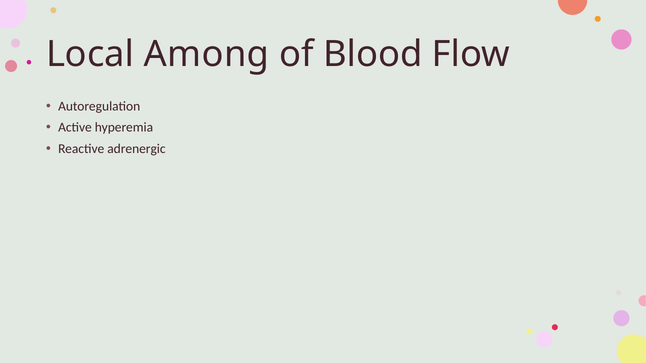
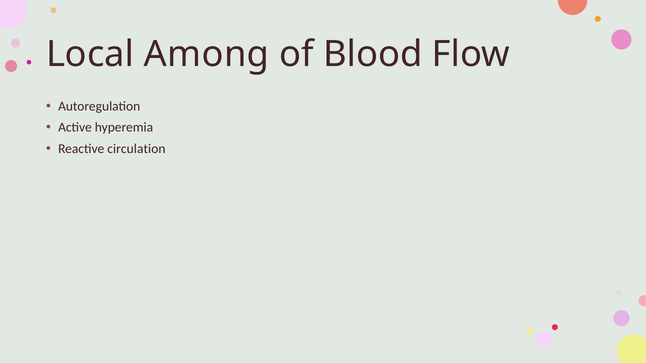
adrenergic: adrenergic -> circulation (136, 149)
